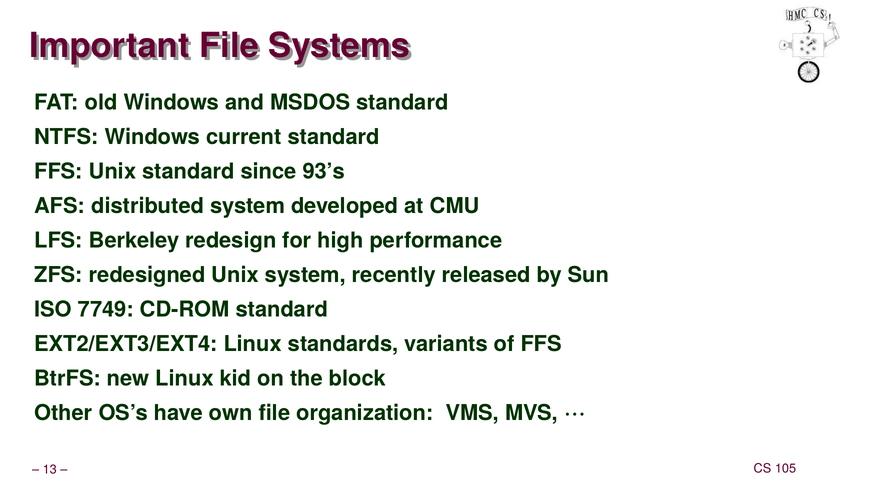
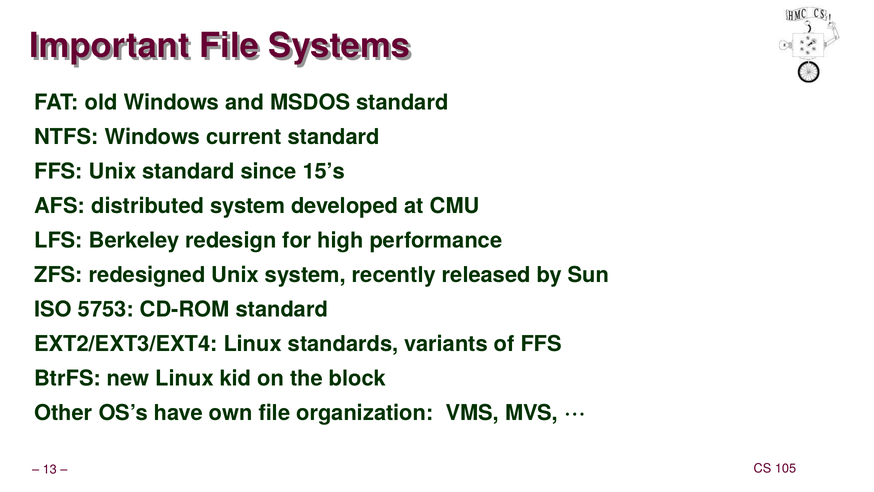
93’s: 93’s -> 15’s (324, 171)
7749: 7749 -> 5753 (106, 309)
